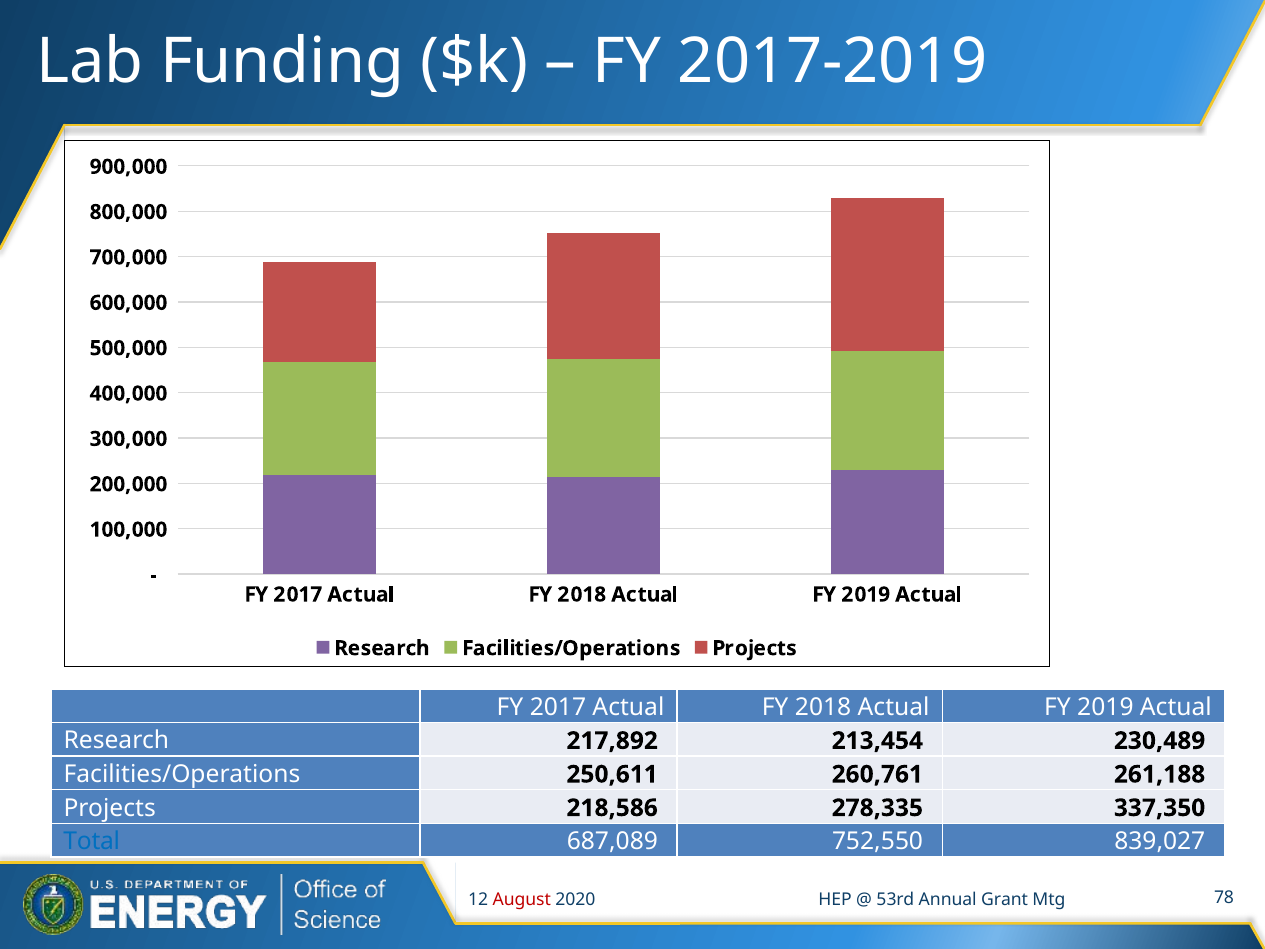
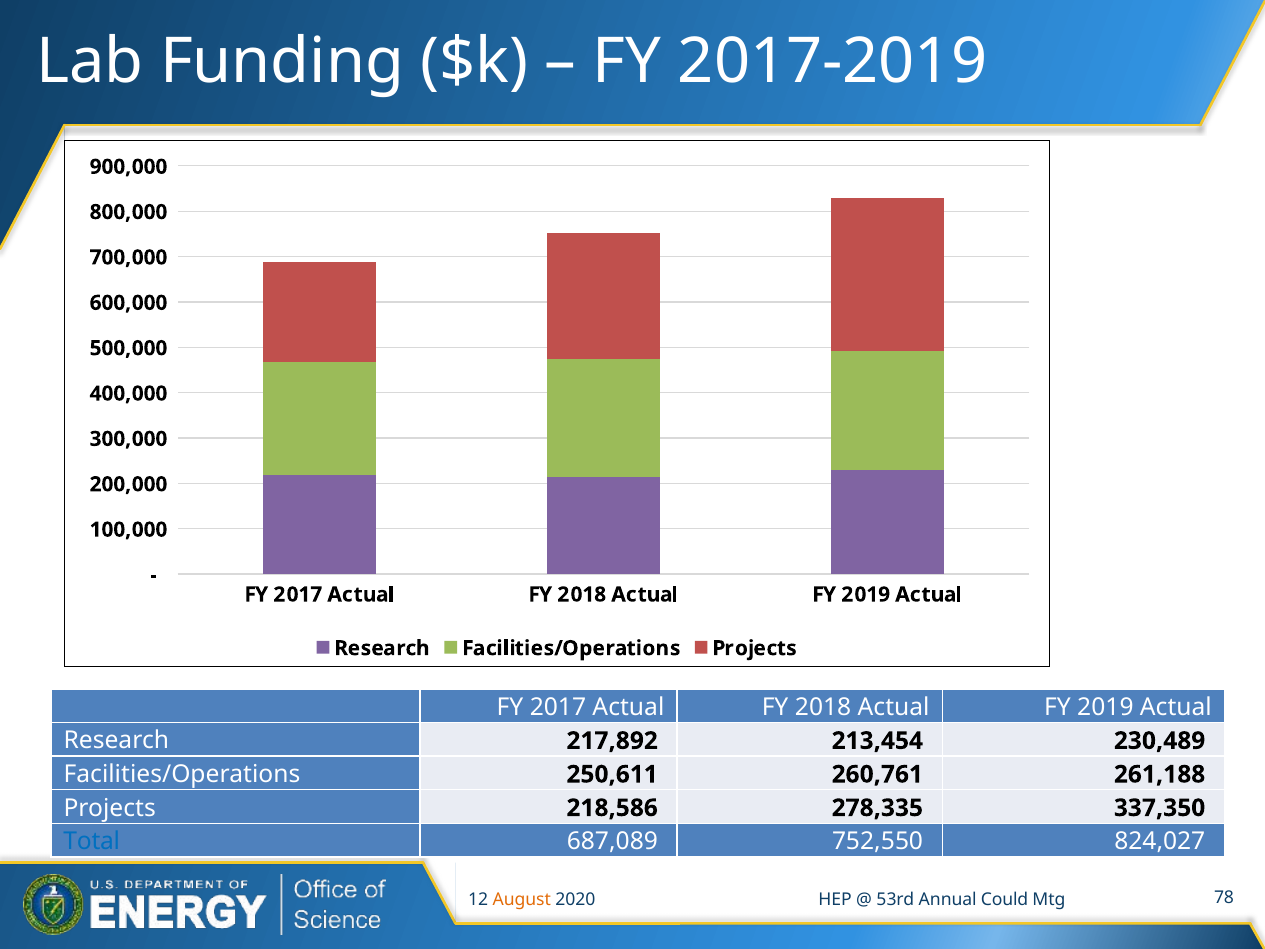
839,027: 839,027 -> 824,027 (1160, 841)
August colour: red -> orange (522, 899)
Grant: Grant -> Could (1005, 899)
